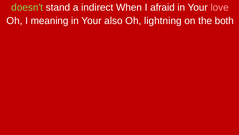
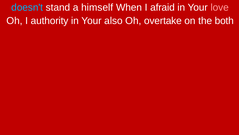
doesn't colour: light green -> light blue (27, 7)
indirect: indirect -> himself (97, 7)
meaning: meaning -> authority (50, 21)
lightning: lightning -> overtake (163, 21)
